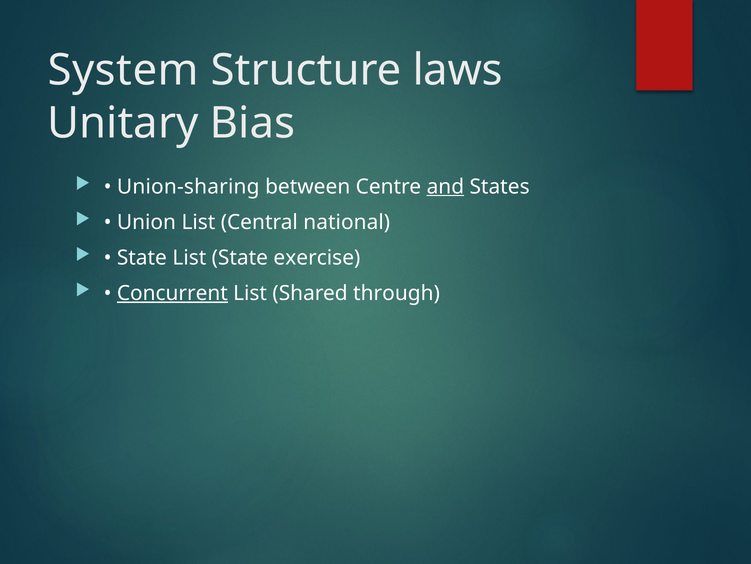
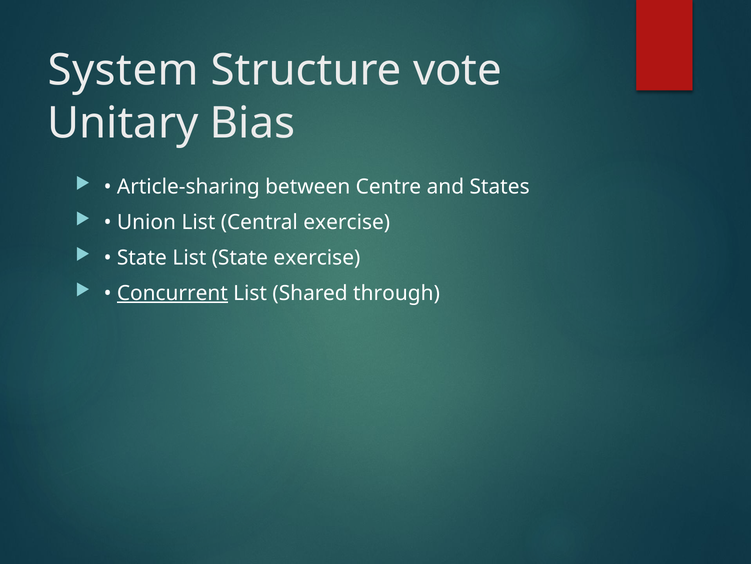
laws: laws -> vote (457, 70)
Union-sharing: Union-sharing -> Article-sharing (188, 186)
and underline: present -> none (445, 186)
Central national: national -> exercise (347, 222)
